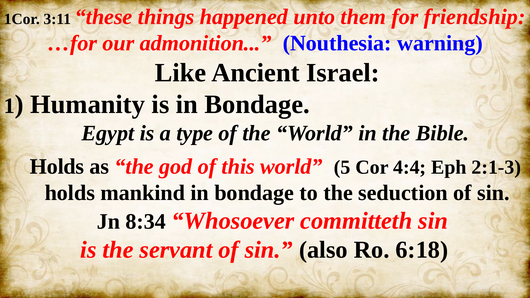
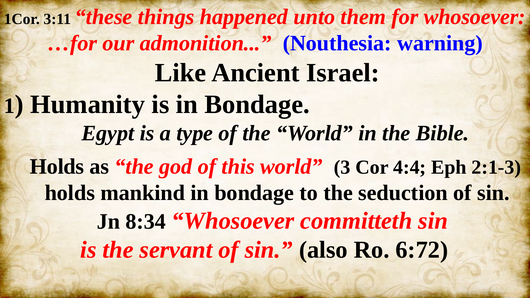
for friendship: friendship -> whosoever (475, 17)
5: 5 -> 3 (342, 167)
6:18: 6:18 -> 6:72 (422, 250)
